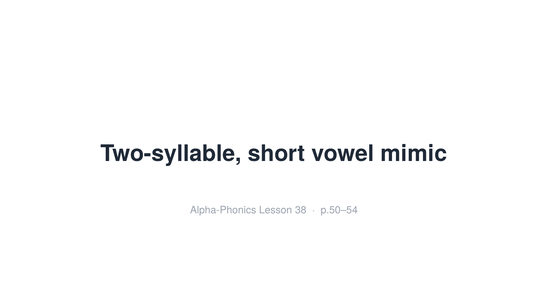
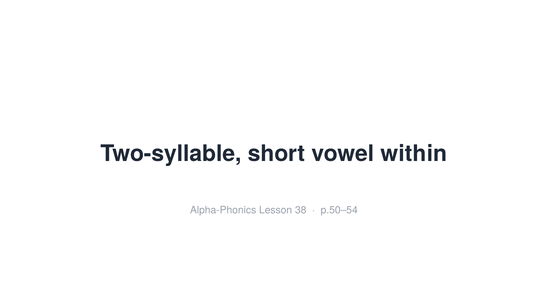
mimic: mimic -> within (414, 154)
